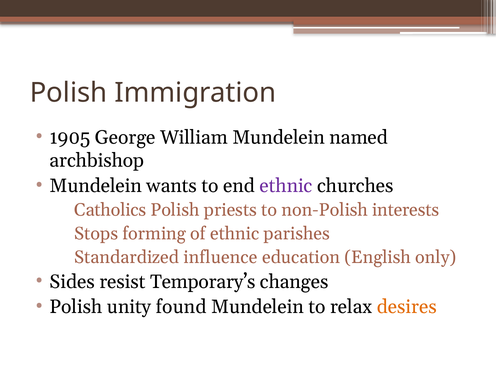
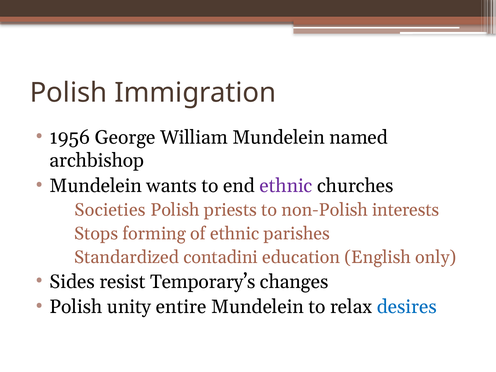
1905: 1905 -> 1956 (70, 137)
Catholics: Catholics -> Societies (110, 210)
influence: influence -> contadini (221, 257)
found: found -> entire (181, 307)
desires colour: orange -> blue (407, 307)
